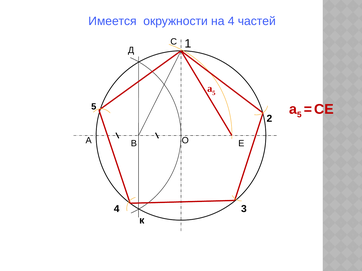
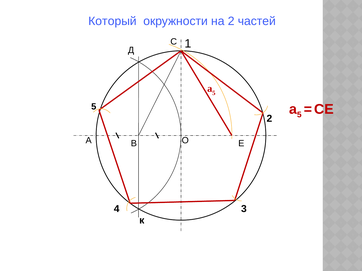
Имеется: Имеется -> Который (113, 21)
на 4: 4 -> 2 (231, 21)
